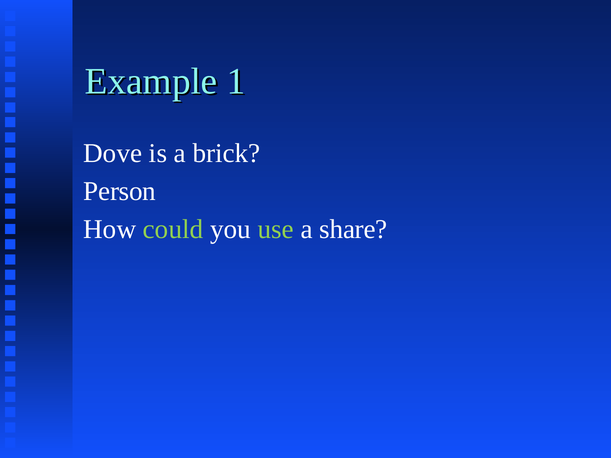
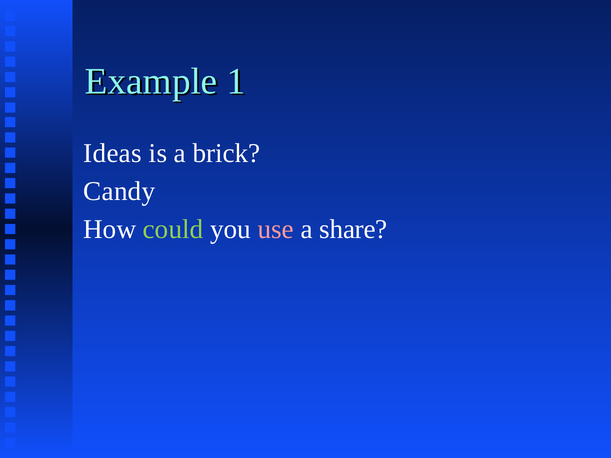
Dove: Dove -> Ideas (113, 154)
Person: Person -> Candy (119, 192)
use colour: light green -> pink (276, 230)
